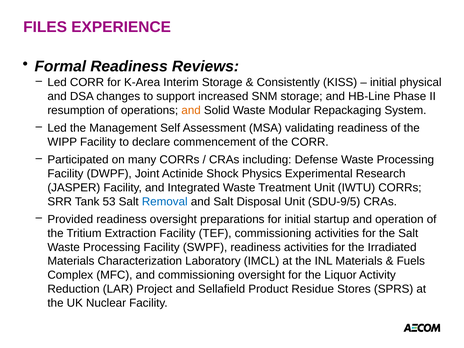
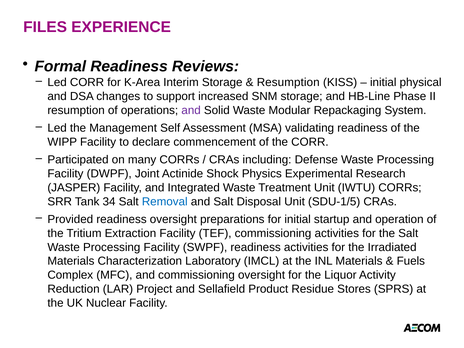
Consistently: Consistently -> Resumption (288, 82)
and colour: orange -> purple (191, 110)
53: 53 -> 34 (109, 202)
SDU-9/5: SDU-9/5 -> SDU-1/5 (334, 202)
